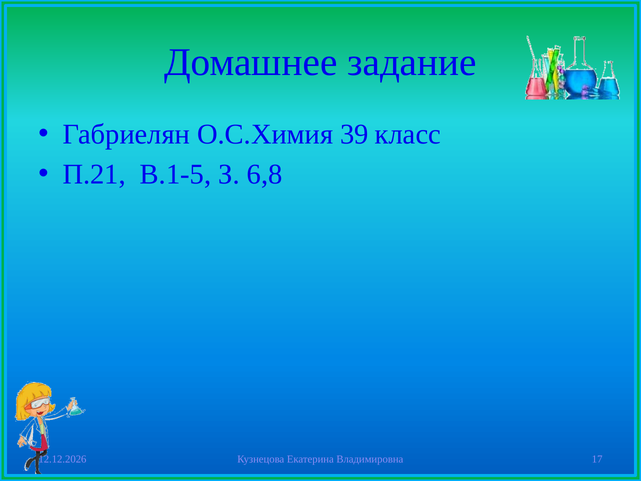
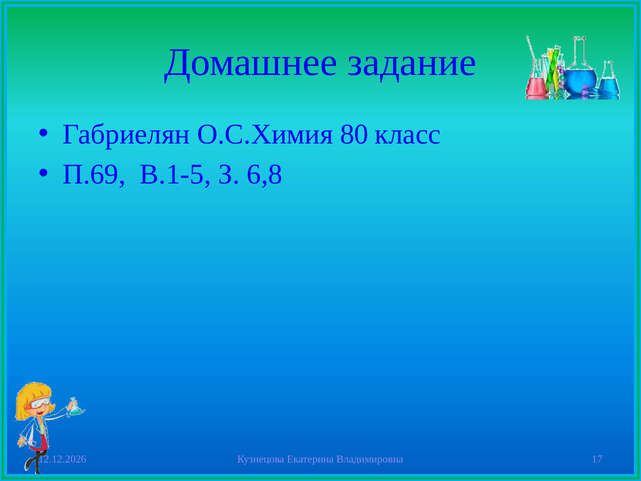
39: 39 -> 80 (354, 134)
П.21: П.21 -> П.69 (94, 174)
